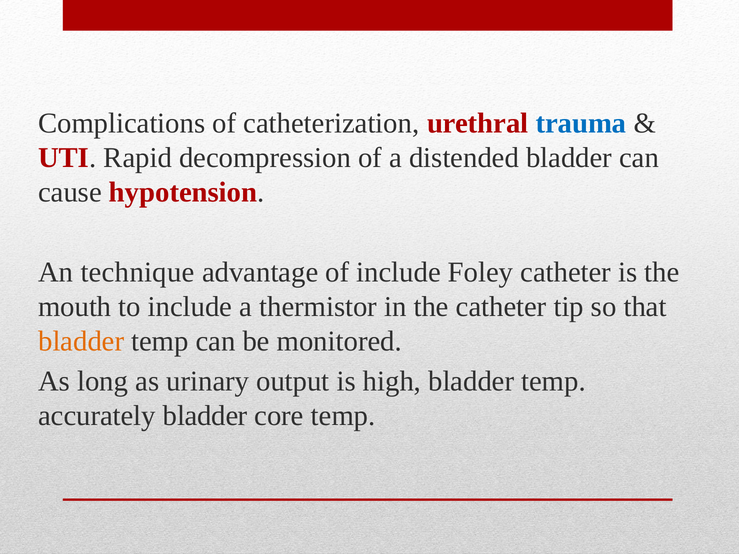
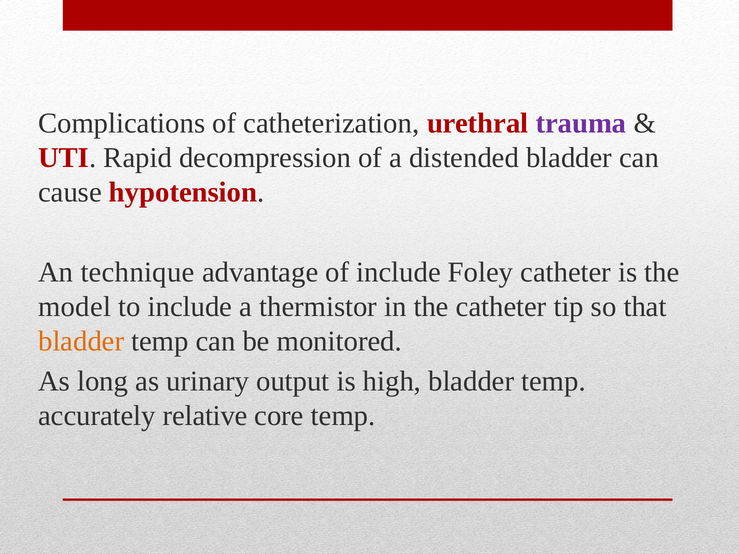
trauma colour: blue -> purple (581, 123)
mouth: mouth -> model (75, 307)
accurately bladder: bladder -> relative (205, 416)
